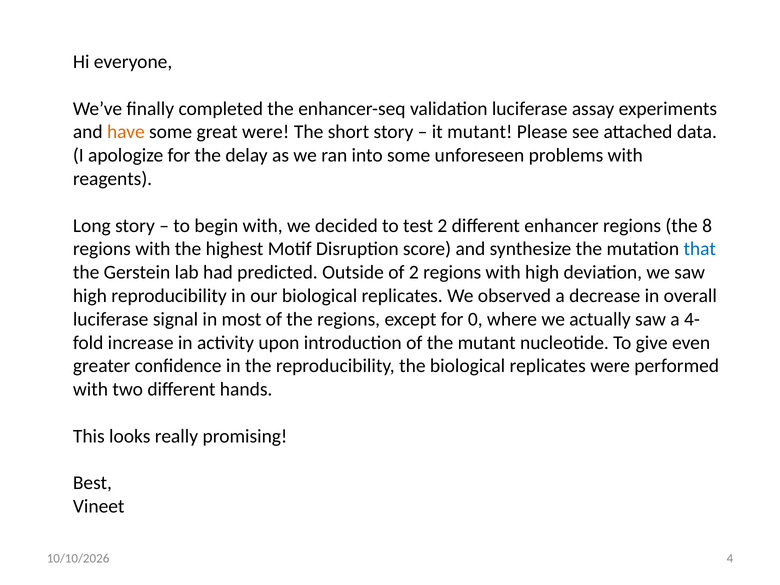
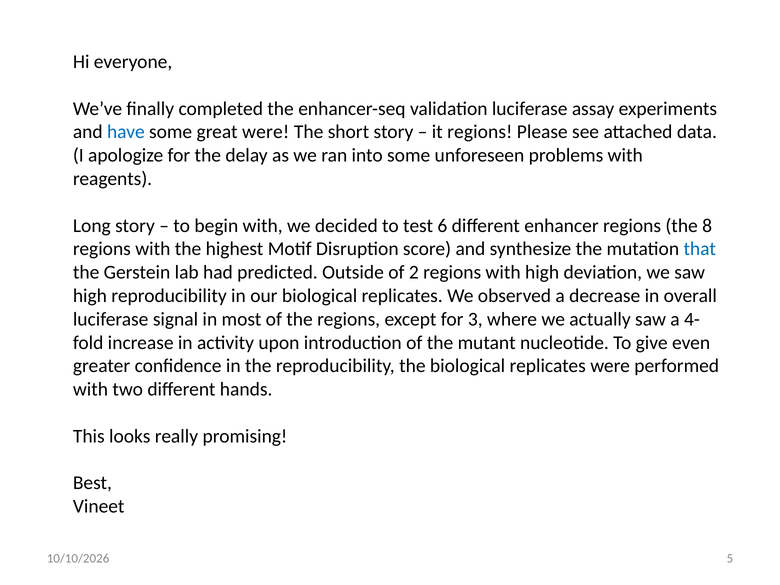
have colour: orange -> blue (126, 132)
it mutant: mutant -> regions (480, 132)
test 2: 2 -> 6 (442, 226)
0: 0 -> 3 (475, 319)
4: 4 -> 5 (730, 559)
